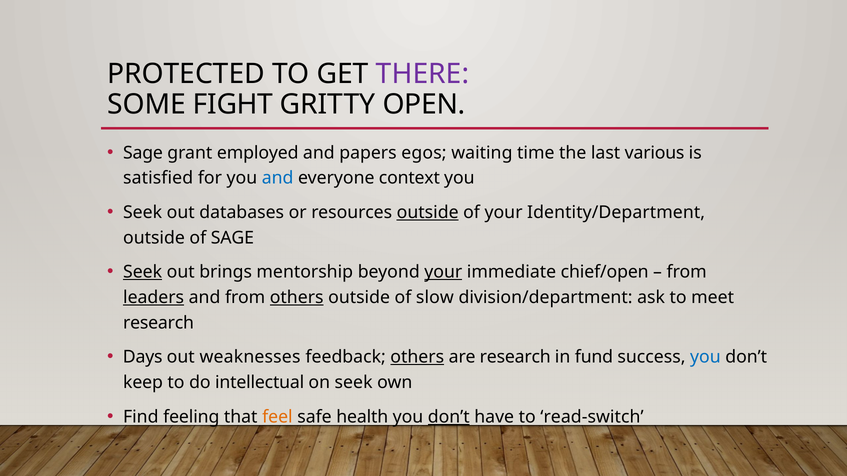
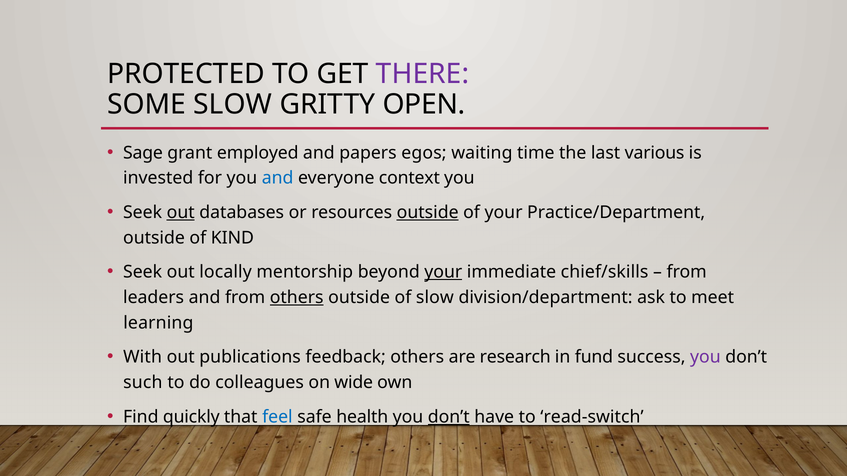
SOME FIGHT: FIGHT -> SLOW (233, 105)
satisfied: satisfied -> invested (158, 178)
out underline: none -> present (181, 213)
Identity/Department: Identity/Department -> Practice/Department (616, 213)
of SAGE: SAGE -> KIND (232, 238)
Seek underline: present -> none (143, 272)
brings: brings -> locally (226, 272)
chief/open: chief/open -> chief/skills (605, 272)
leaders underline: present -> none (154, 298)
research: research -> learning (158, 323)
Days: Days -> With (143, 357)
weaknesses: weaknesses -> publications (250, 357)
others underline: present -> none (417, 357)
you colour: blue -> purple (705, 357)
keep: keep -> such (143, 383)
intellectual: intellectual -> colleagues (260, 383)
on seek: seek -> wide (354, 383)
feeling: feeling -> quickly (191, 417)
feel colour: orange -> blue (277, 417)
